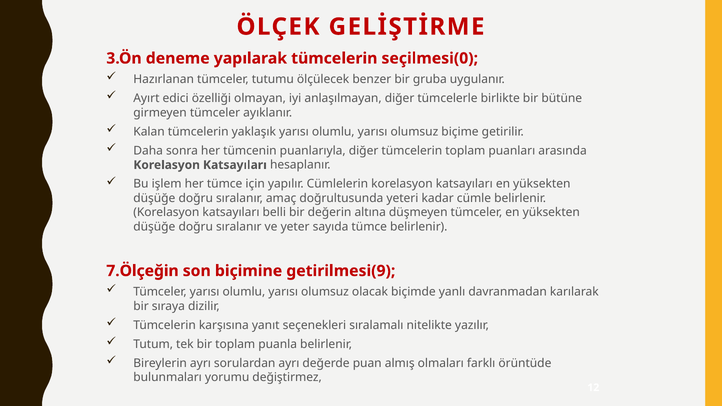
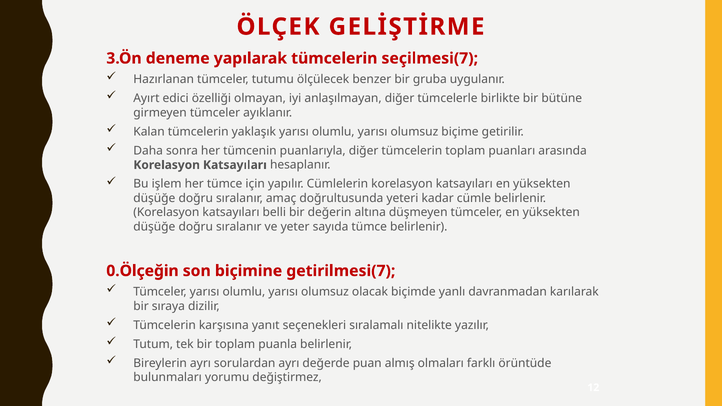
seçilmesi(0: seçilmesi(0 -> seçilmesi(7 (430, 58)
7.Ölçeğin: 7.Ölçeğin -> 0.Ölçeğin (143, 271)
getirilmesi(9: getirilmesi(9 -> getirilmesi(7 (341, 271)
